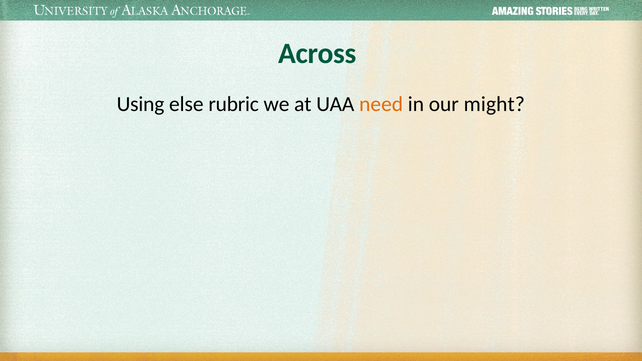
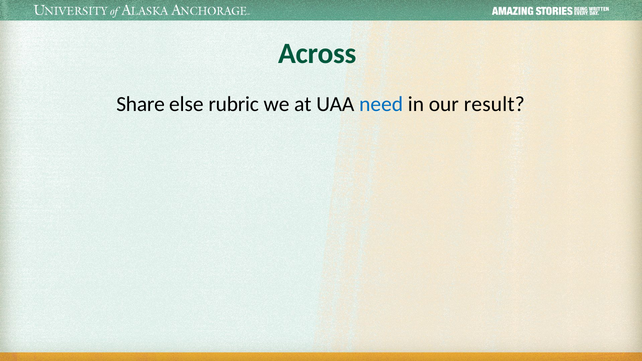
Using: Using -> Share (141, 104)
need colour: orange -> blue (381, 104)
might: might -> result (494, 104)
